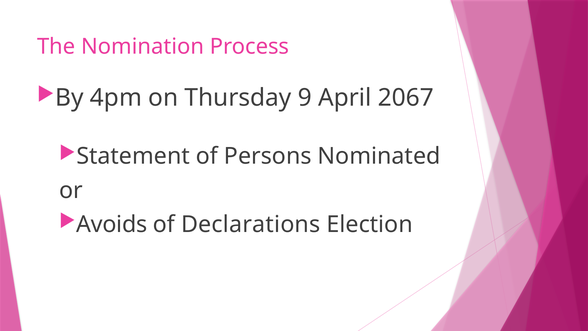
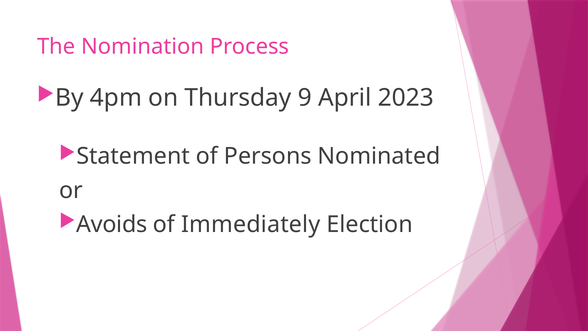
2067: 2067 -> 2023 (406, 98)
Declarations: Declarations -> Immediately (251, 224)
